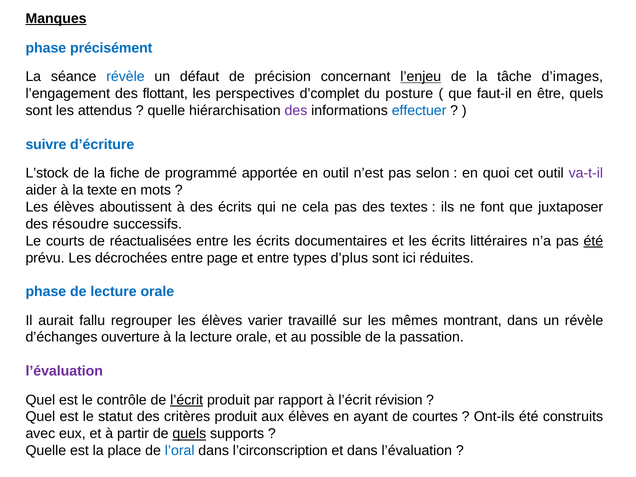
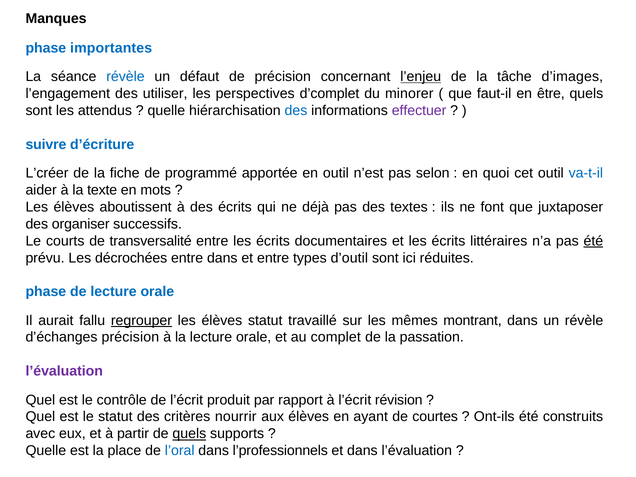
Manques underline: present -> none (56, 18)
précisément: précisément -> importantes (111, 48)
flottant: flottant -> utiliser (165, 94)
posture: posture -> minorer (409, 94)
des colour: purple -> blue (296, 111)
effectuer colour: blue -> purple (419, 111)
L’stock: L’stock -> L’créer (47, 173)
va-t-il colour: purple -> blue (586, 173)
cela: cela -> déjà (316, 207)
résoudre: résoudre -> organiser (81, 224)
réactualisées: réactualisées -> transversalité (151, 241)
entre page: page -> dans (222, 258)
d’plus: d’plus -> d’outil (349, 258)
regrouper underline: none -> present (141, 320)
élèves varier: varier -> statut (265, 320)
d’échanges ouverture: ouverture -> précision (130, 337)
possible: possible -> complet (336, 337)
l’écrit underline: present -> none (187, 400)
critères produit: produit -> nourrir (236, 417)
l’circonscription: l’circonscription -> l’professionnels (280, 451)
